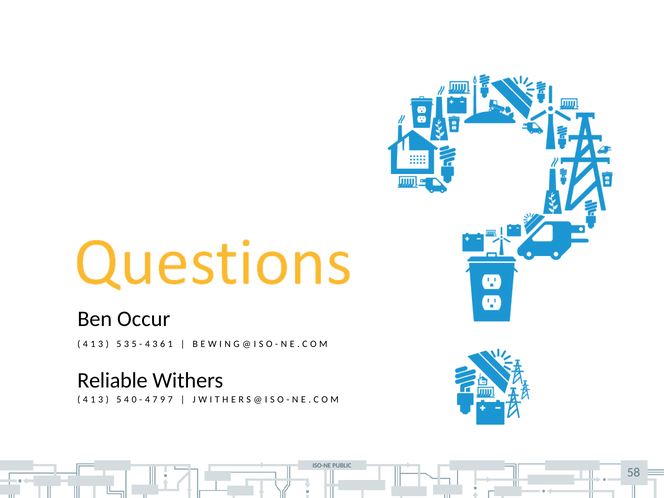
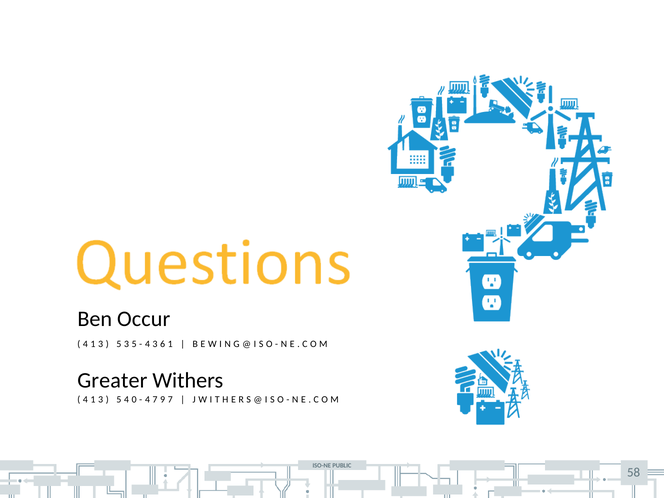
Reliable: Reliable -> Greater (112, 380)
